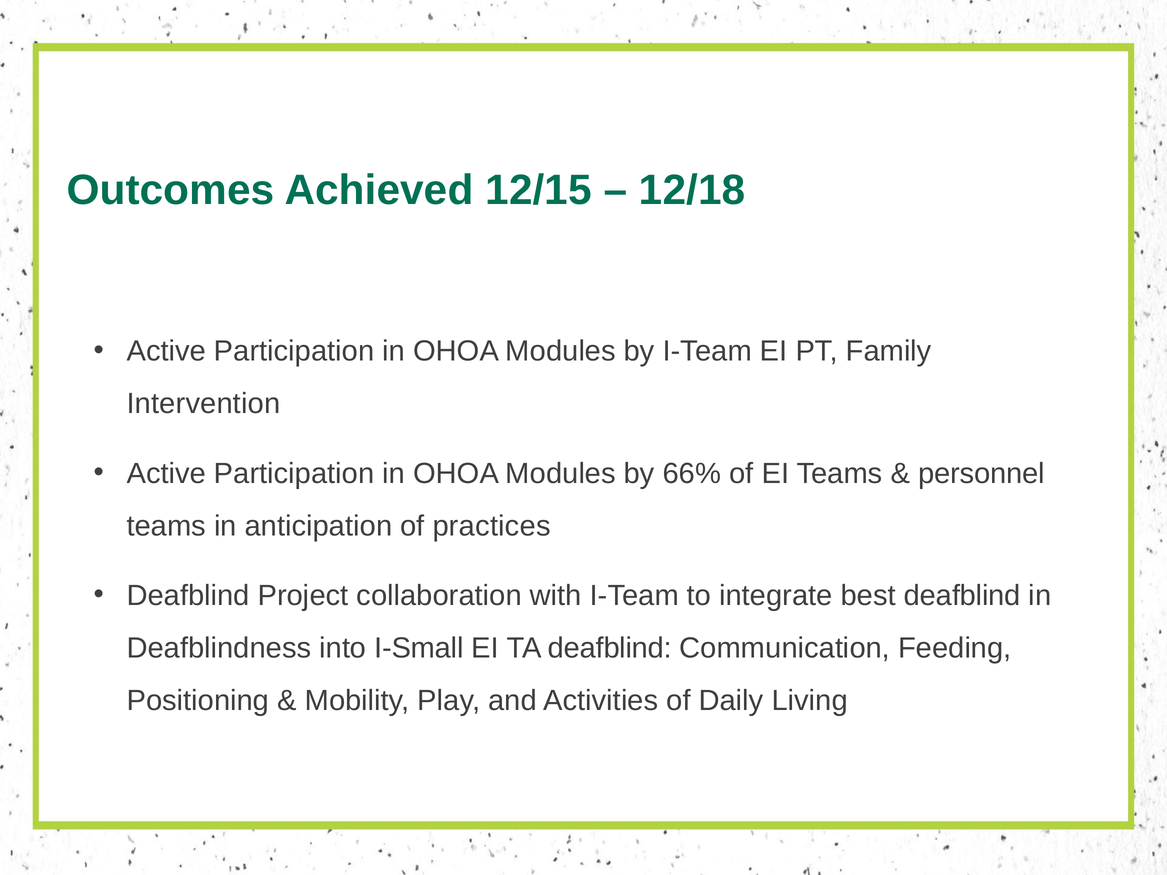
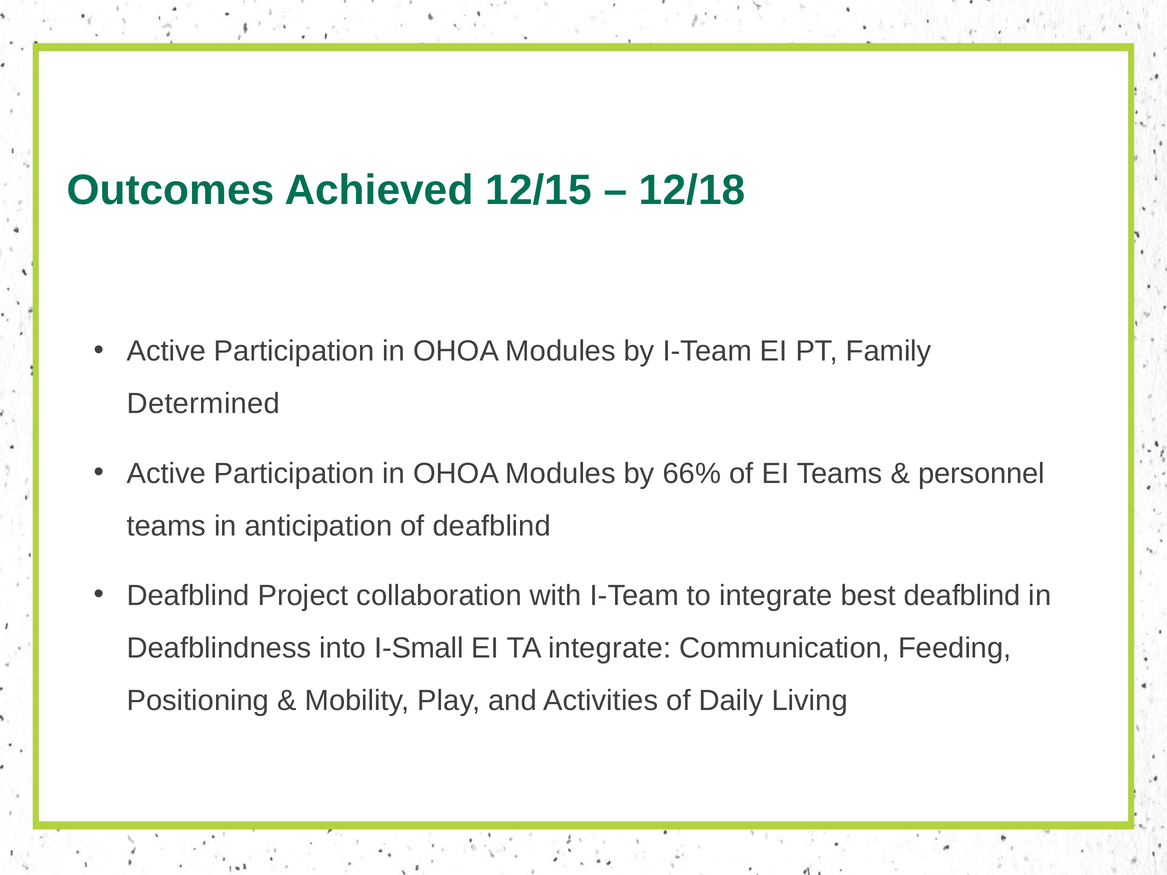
Intervention: Intervention -> Determined (203, 404)
of practices: practices -> deafblind (492, 526)
TA deafblind: deafblind -> integrate (610, 648)
